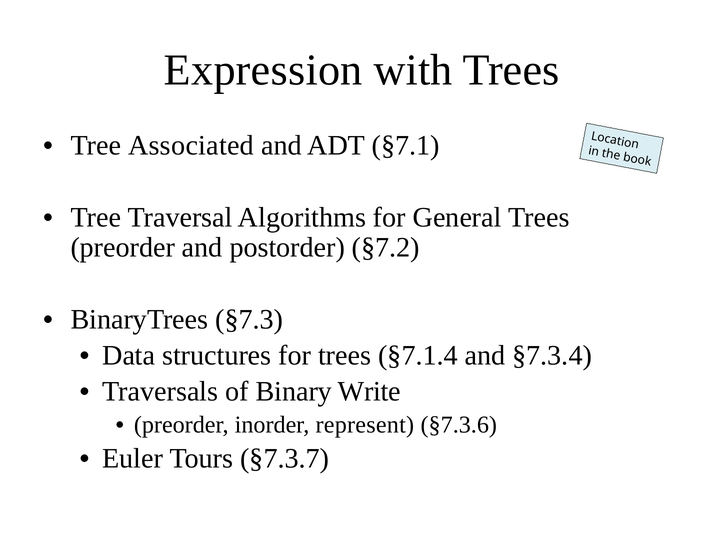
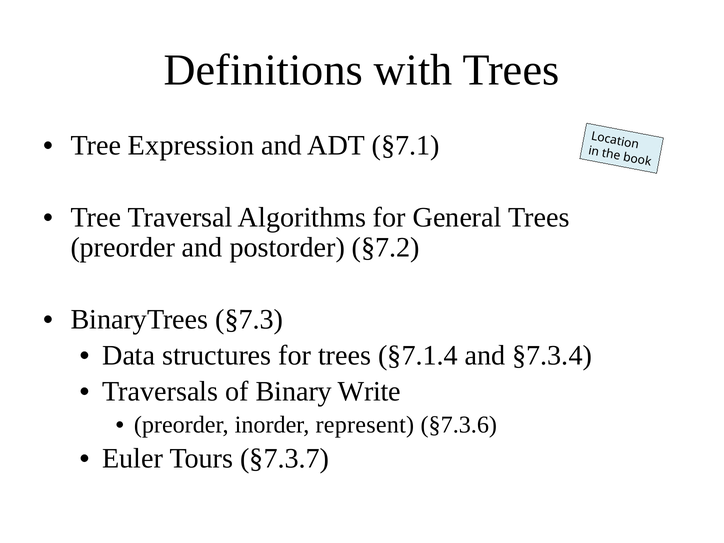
Expression: Expression -> Definitions (263, 70)
Associated: Associated -> Expression (191, 145)
